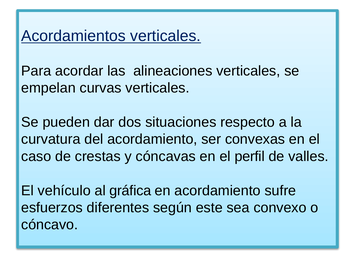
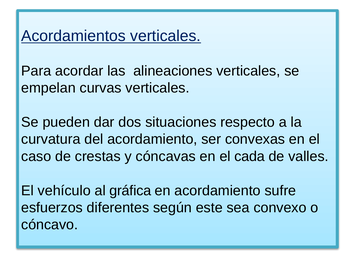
perfil: perfil -> cada (250, 156)
